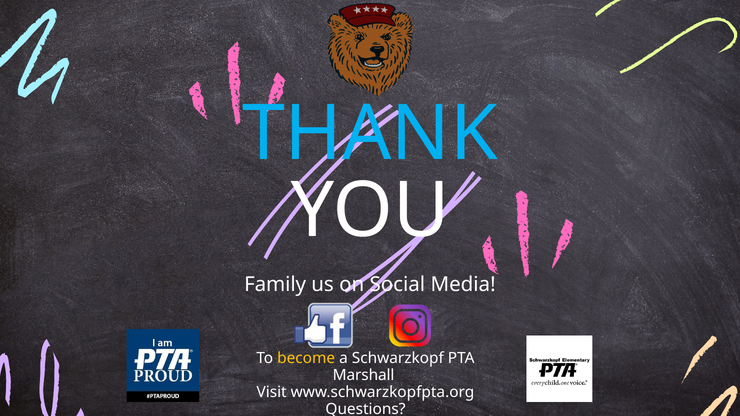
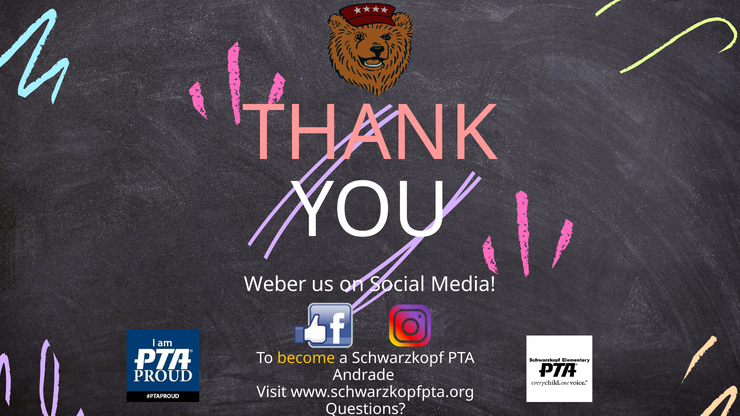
THANK colour: light blue -> pink (370, 134)
Family: Family -> Weber (275, 285)
Marshall: Marshall -> Andrade (364, 376)
